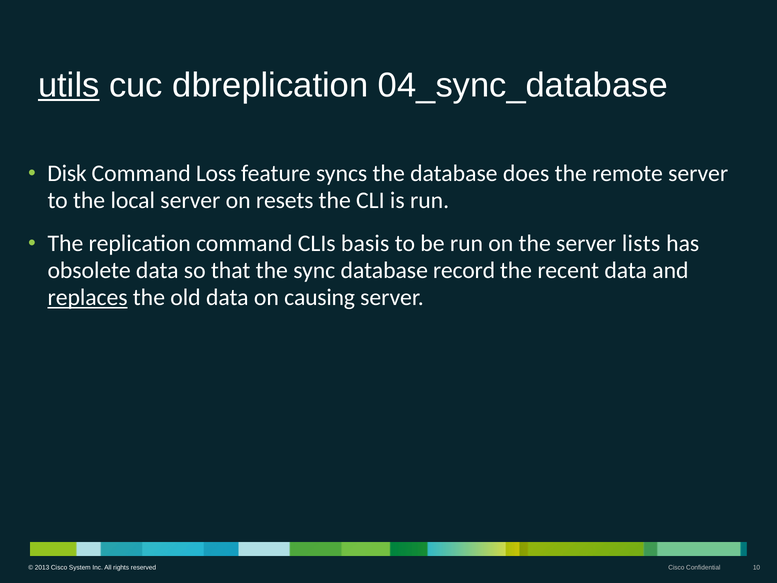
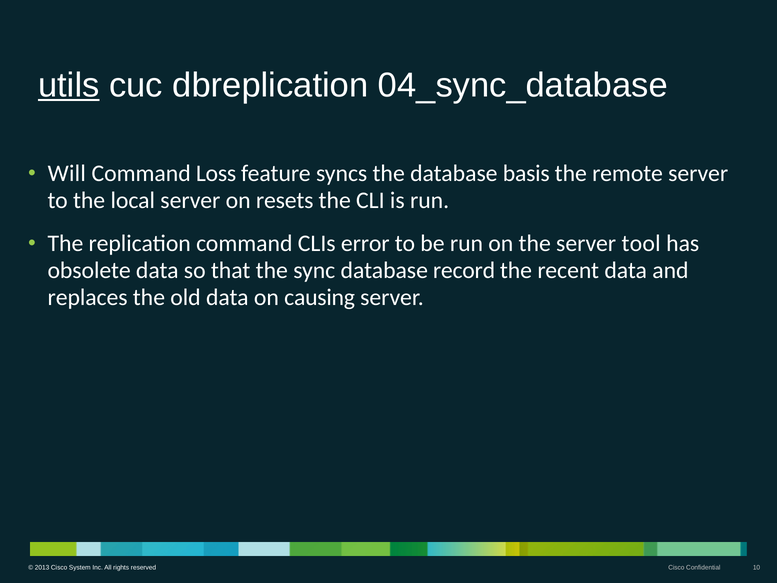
Disk: Disk -> Will (67, 173)
does: does -> basis (526, 173)
basis: basis -> error (365, 243)
lists: lists -> tool (641, 243)
replaces underline: present -> none (88, 297)
